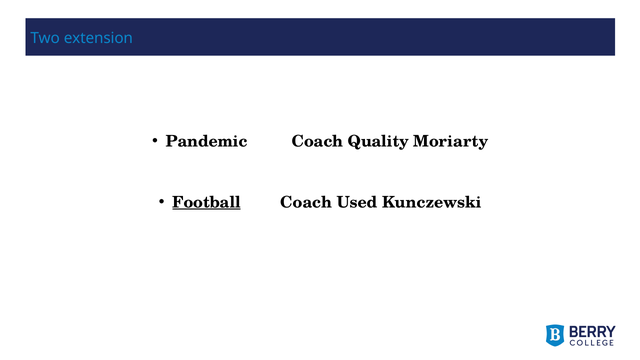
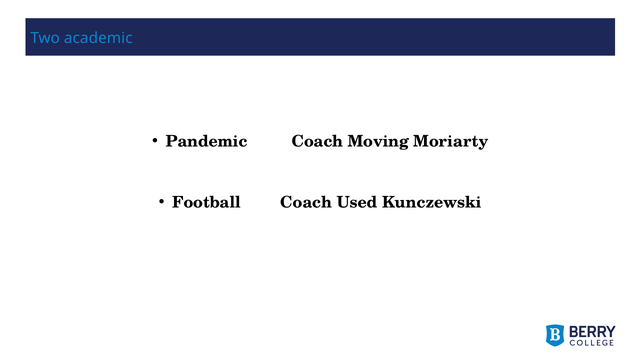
extension: extension -> academic (98, 38)
Quality: Quality -> Moving (378, 141)
Football underline: present -> none (207, 202)
